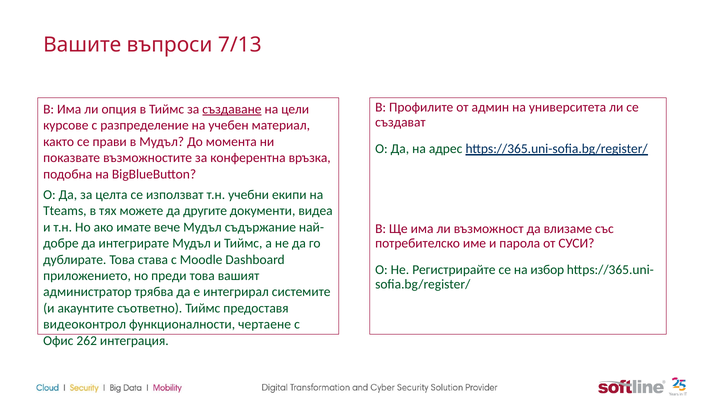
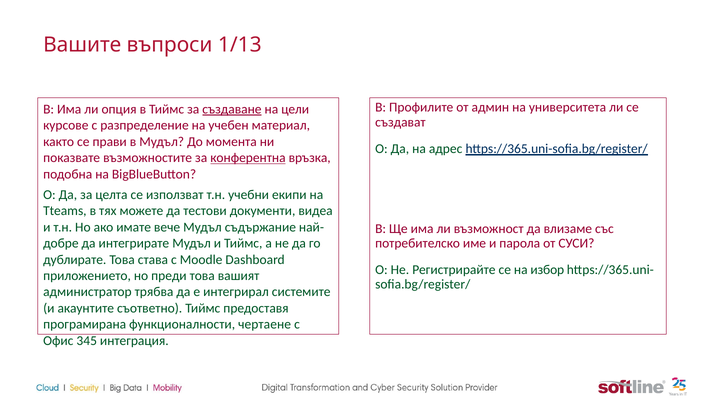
7/13: 7/13 -> 1/13 (240, 45)
конферентна underline: none -> present (248, 158)
другите: другите -> тестови (205, 211)
видеоконтрол: видеоконтрол -> програмирана (85, 324)
262: 262 -> 345 (87, 340)
